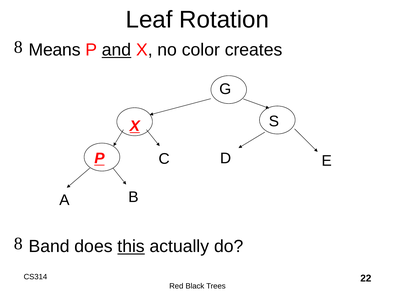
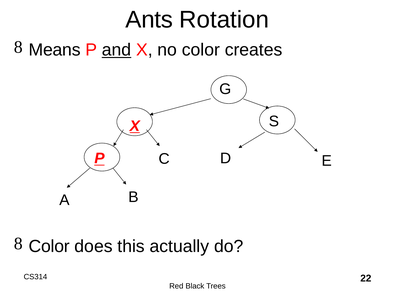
Leaf: Leaf -> Ants (149, 20)
Band: Band -> Color (49, 247)
this underline: present -> none (131, 247)
